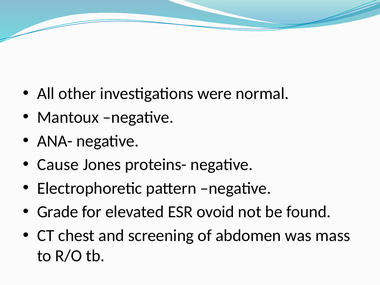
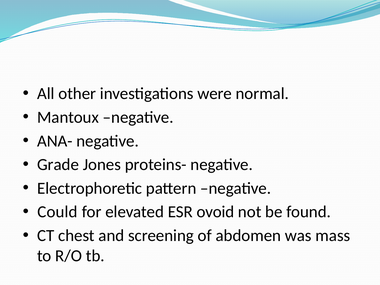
Cause: Cause -> Grade (58, 165)
Grade: Grade -> Could (57, 212)
